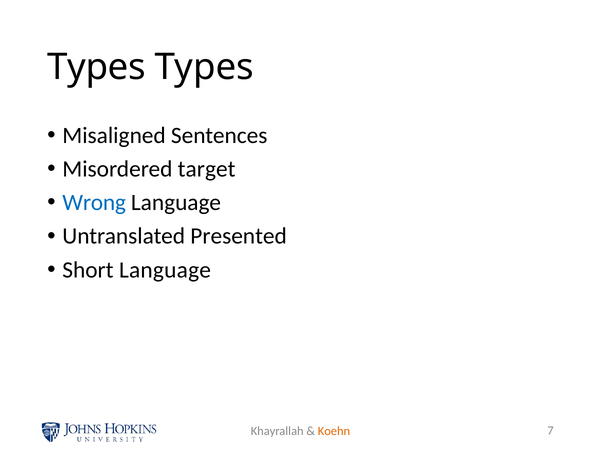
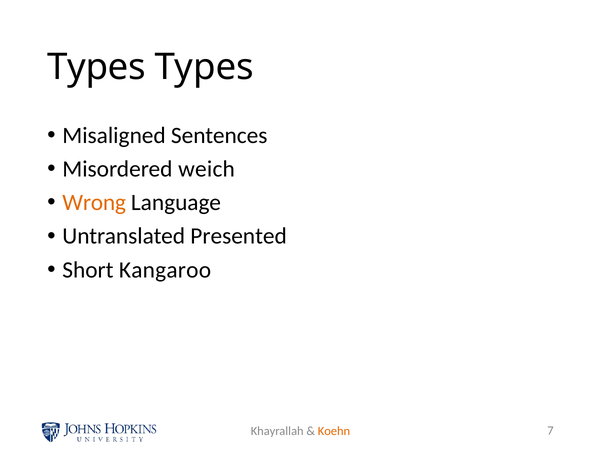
target: target -> weich (207, 169)
Wrong colour: blue -> orange (94, 203)
Short Language: Language -> Kangaroo (165, 270)
